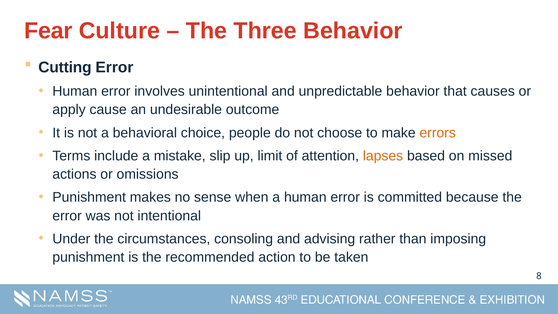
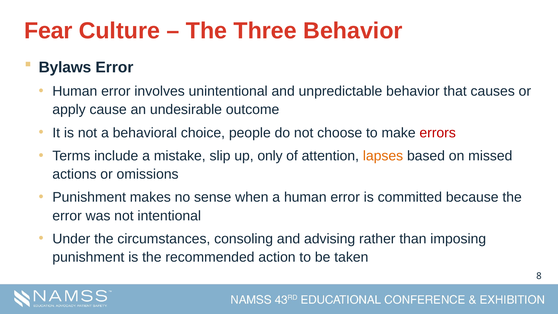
Cutting: Cutting -> Bylaws (65, 67)
errors colour: orange -> red (438, 133)
limit: limit -> only (270, 156)
